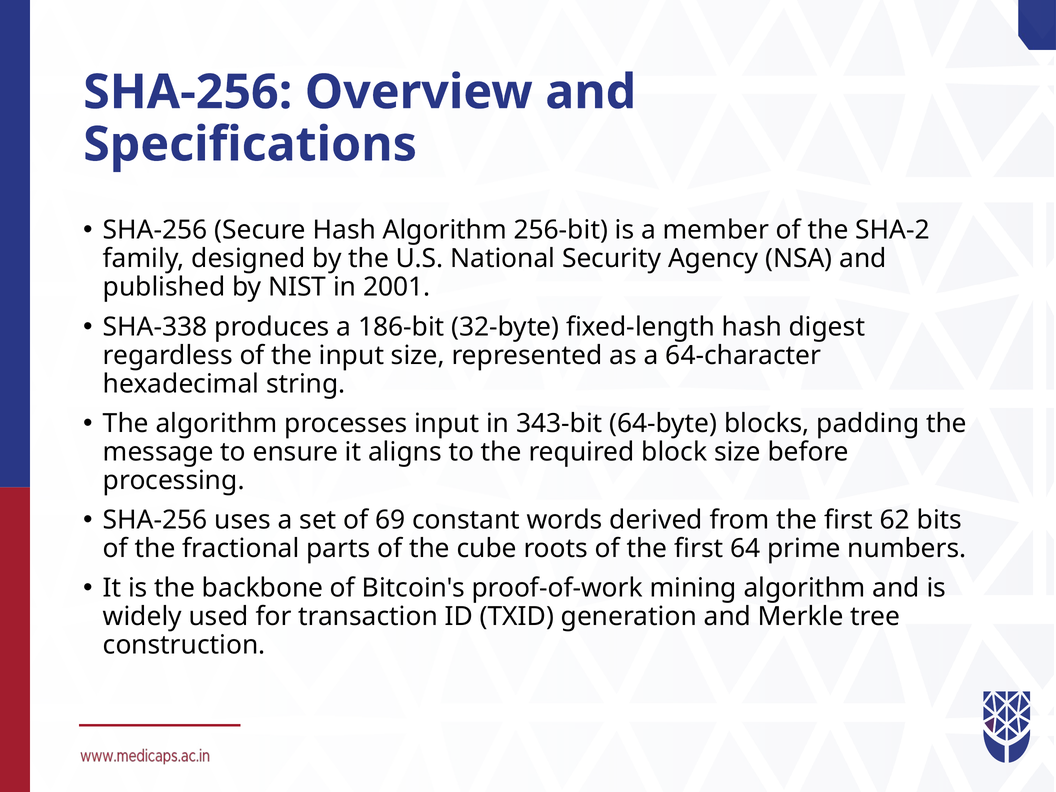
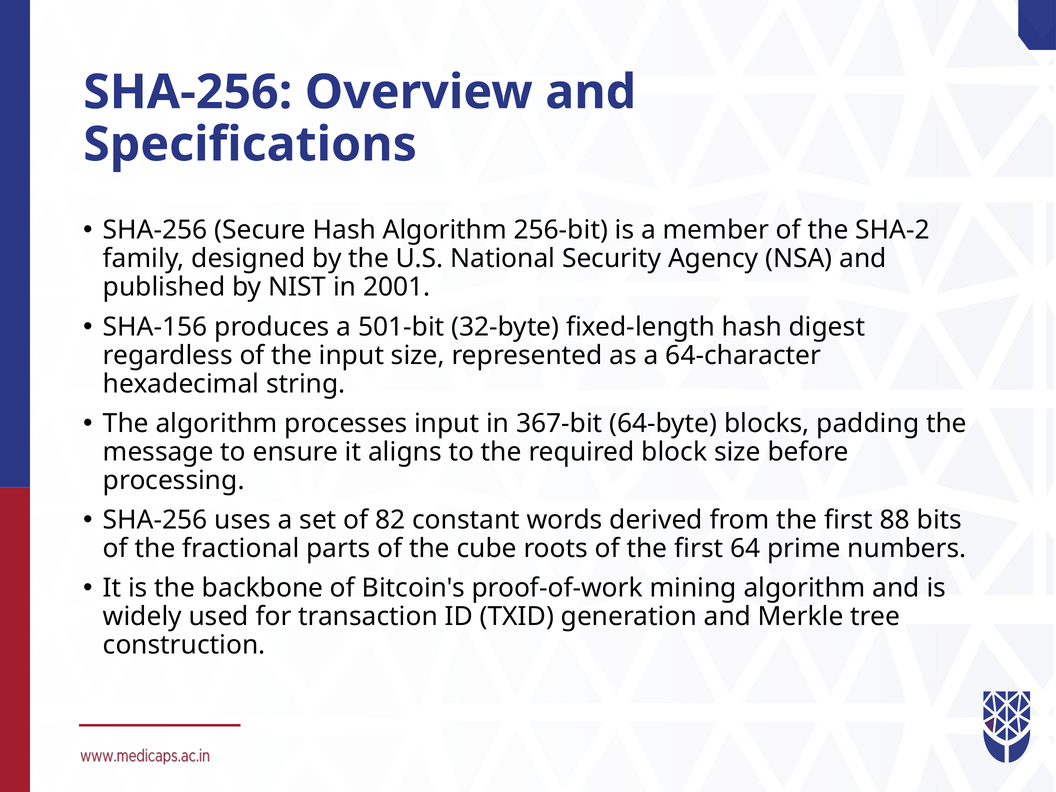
SHA-338: SHA-338 -> SHA-156 (155, 327)
186-bit: 186-bit -> 501-bit (401, 327)
343-bit: 343-bit -> 367-bit (559, 423)
69: 69 -> 82 (390, 520)
62: 62 -> 88 (895, 520)
